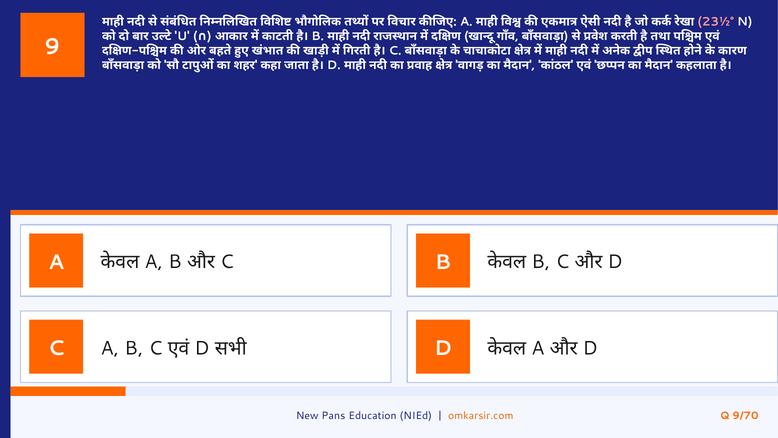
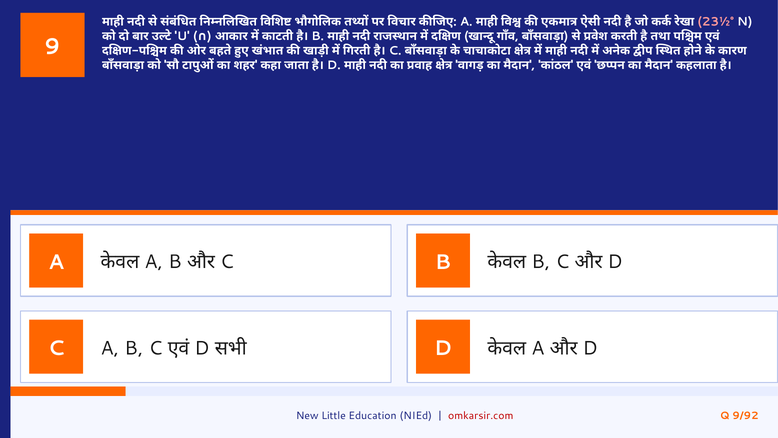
Pans: Pans -> Little (334, 416)
omkarsir.com colour: orange -> red (481, 416)
9/70: 9/70 -> 9/92 (745, 416)
